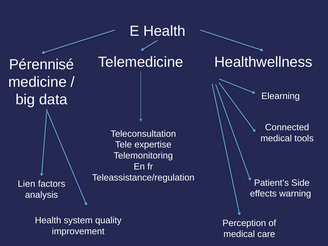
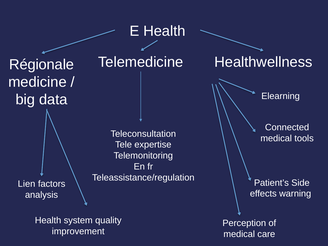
Pérennisé: Pérennisé -> Régionale (42, 65)
